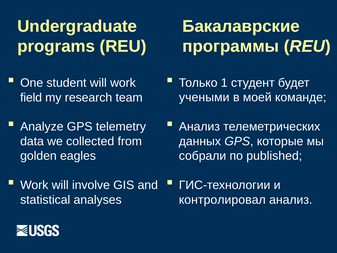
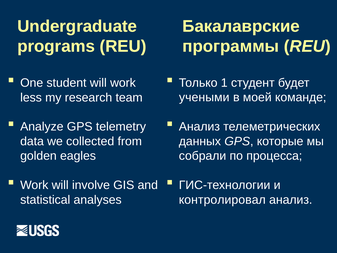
field: field -> less (31, 97)
published: published -> процесса (274, 156)
